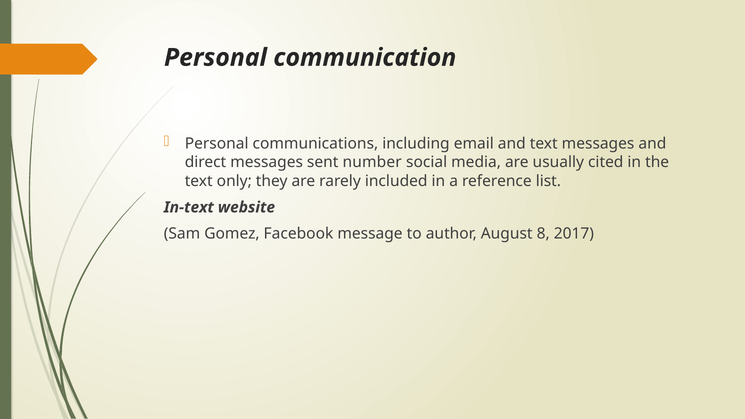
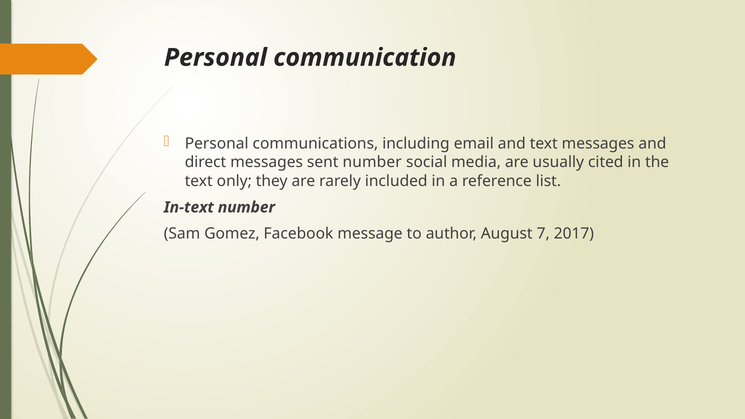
In-text website: website -> number (246, 207)
8: 8 -> 7 (543, 234)
